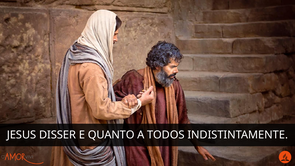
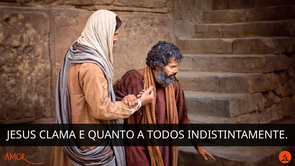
DISSER: DISSER -> CLAMA (58, 135)
